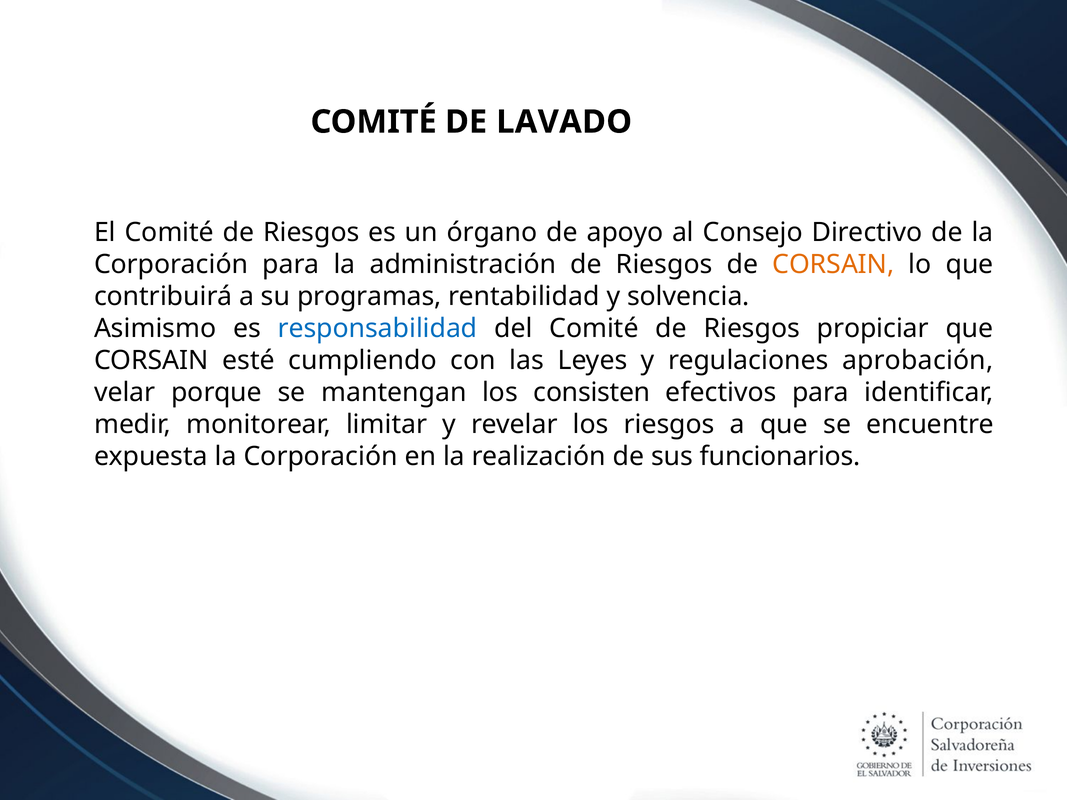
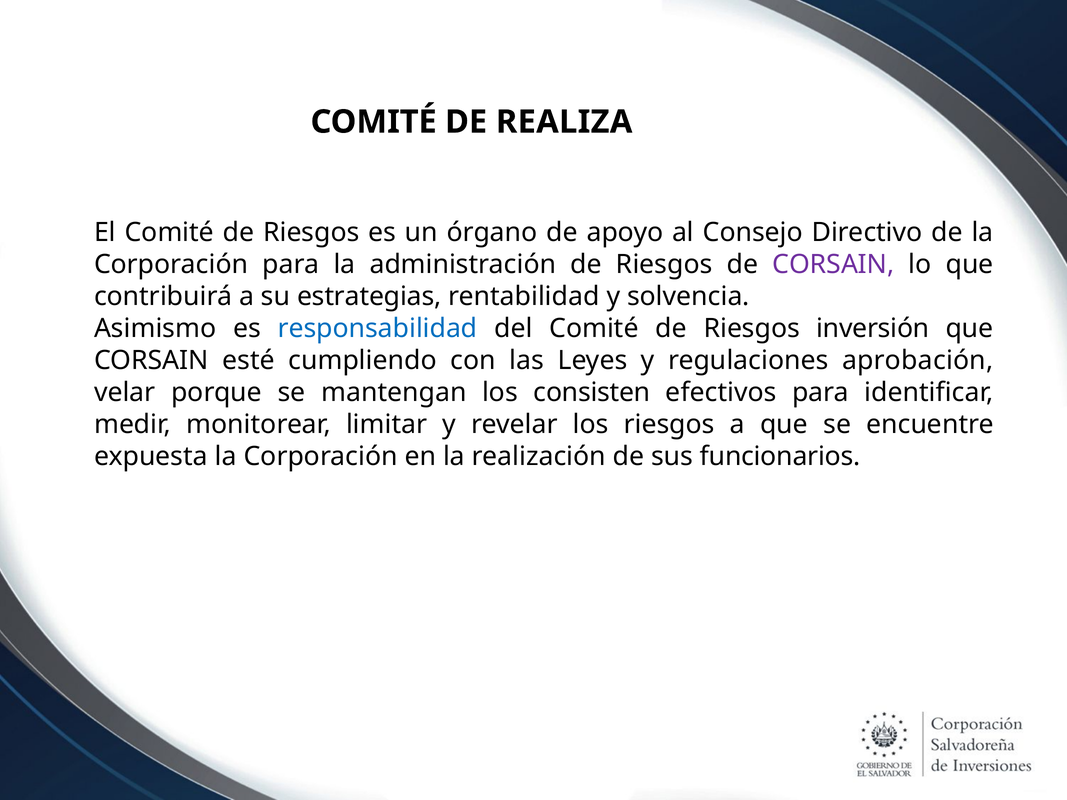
LAVADO: LAVADO -> REALIZA (564, 122)
CORSAIN colour: orange -> purple (833, 264)
programas: programas -> estrategias (369, 296)
propiciar: propiciar -> inversión (873, 328)
